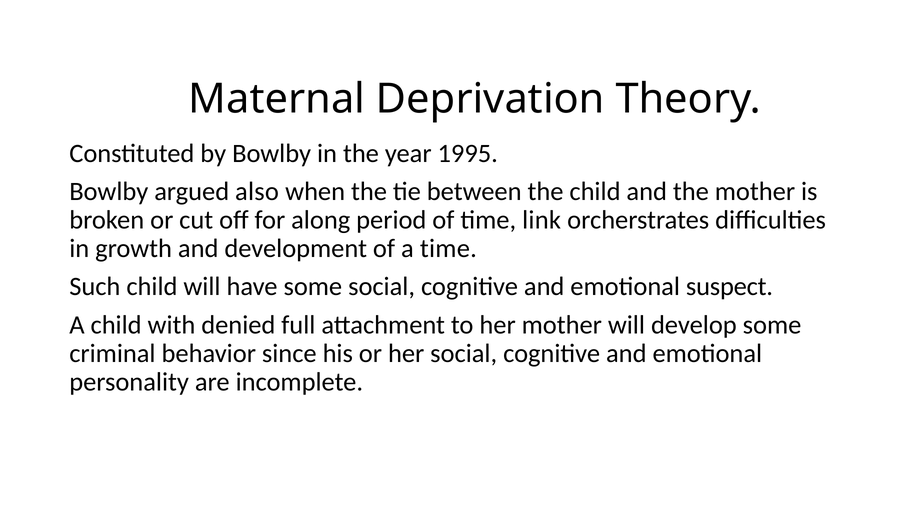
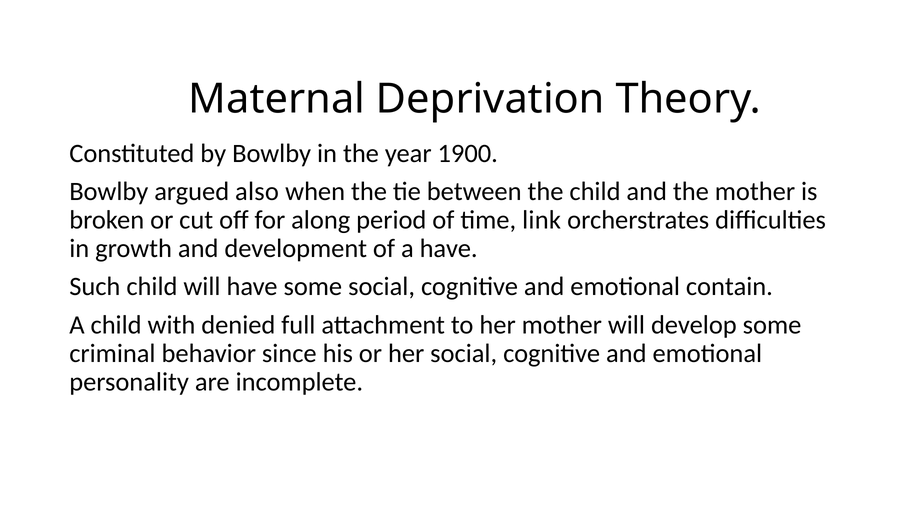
1995: 1995 -> 1900 (468, 154)
a time: time -> have (449, 249)
suspect: suspect -> contain (729, 287)
